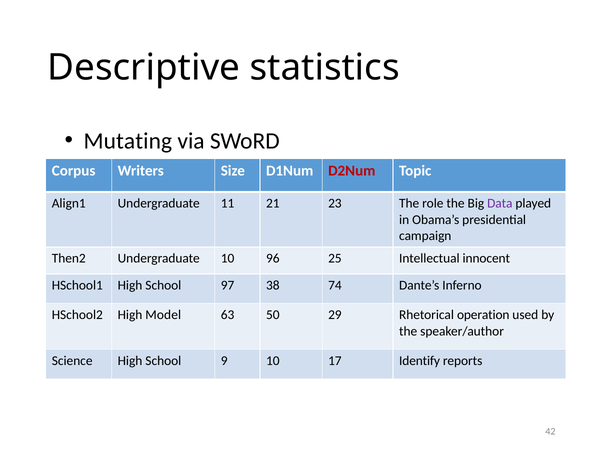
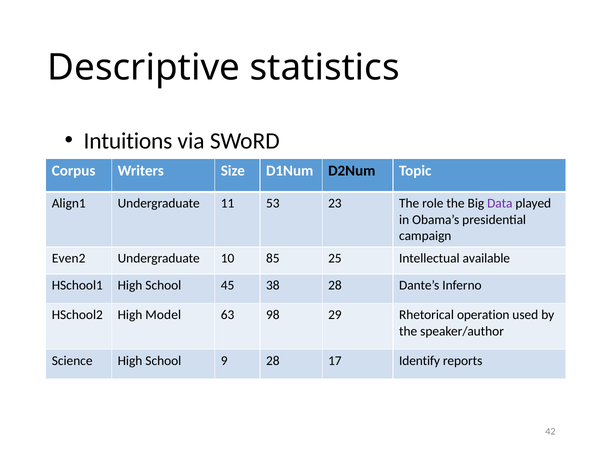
Mutating: Mutating -> Intuitions (128, 141)
D2Num colour: red -> black (352, 171)
21: 21 -> 53 (273, 203)
Then2: Then2 -> Even2 (69, 259)
96: 96 -> 85 (273, 259)
innocent: innocent -> available (486, 259)
97: 97 -> 45 (228, 285)
38 74: 74 -> 28 (335, 285)
50: 50 -> 98 (273, 315)
9 10: 10 -> 28 (273, 361)
